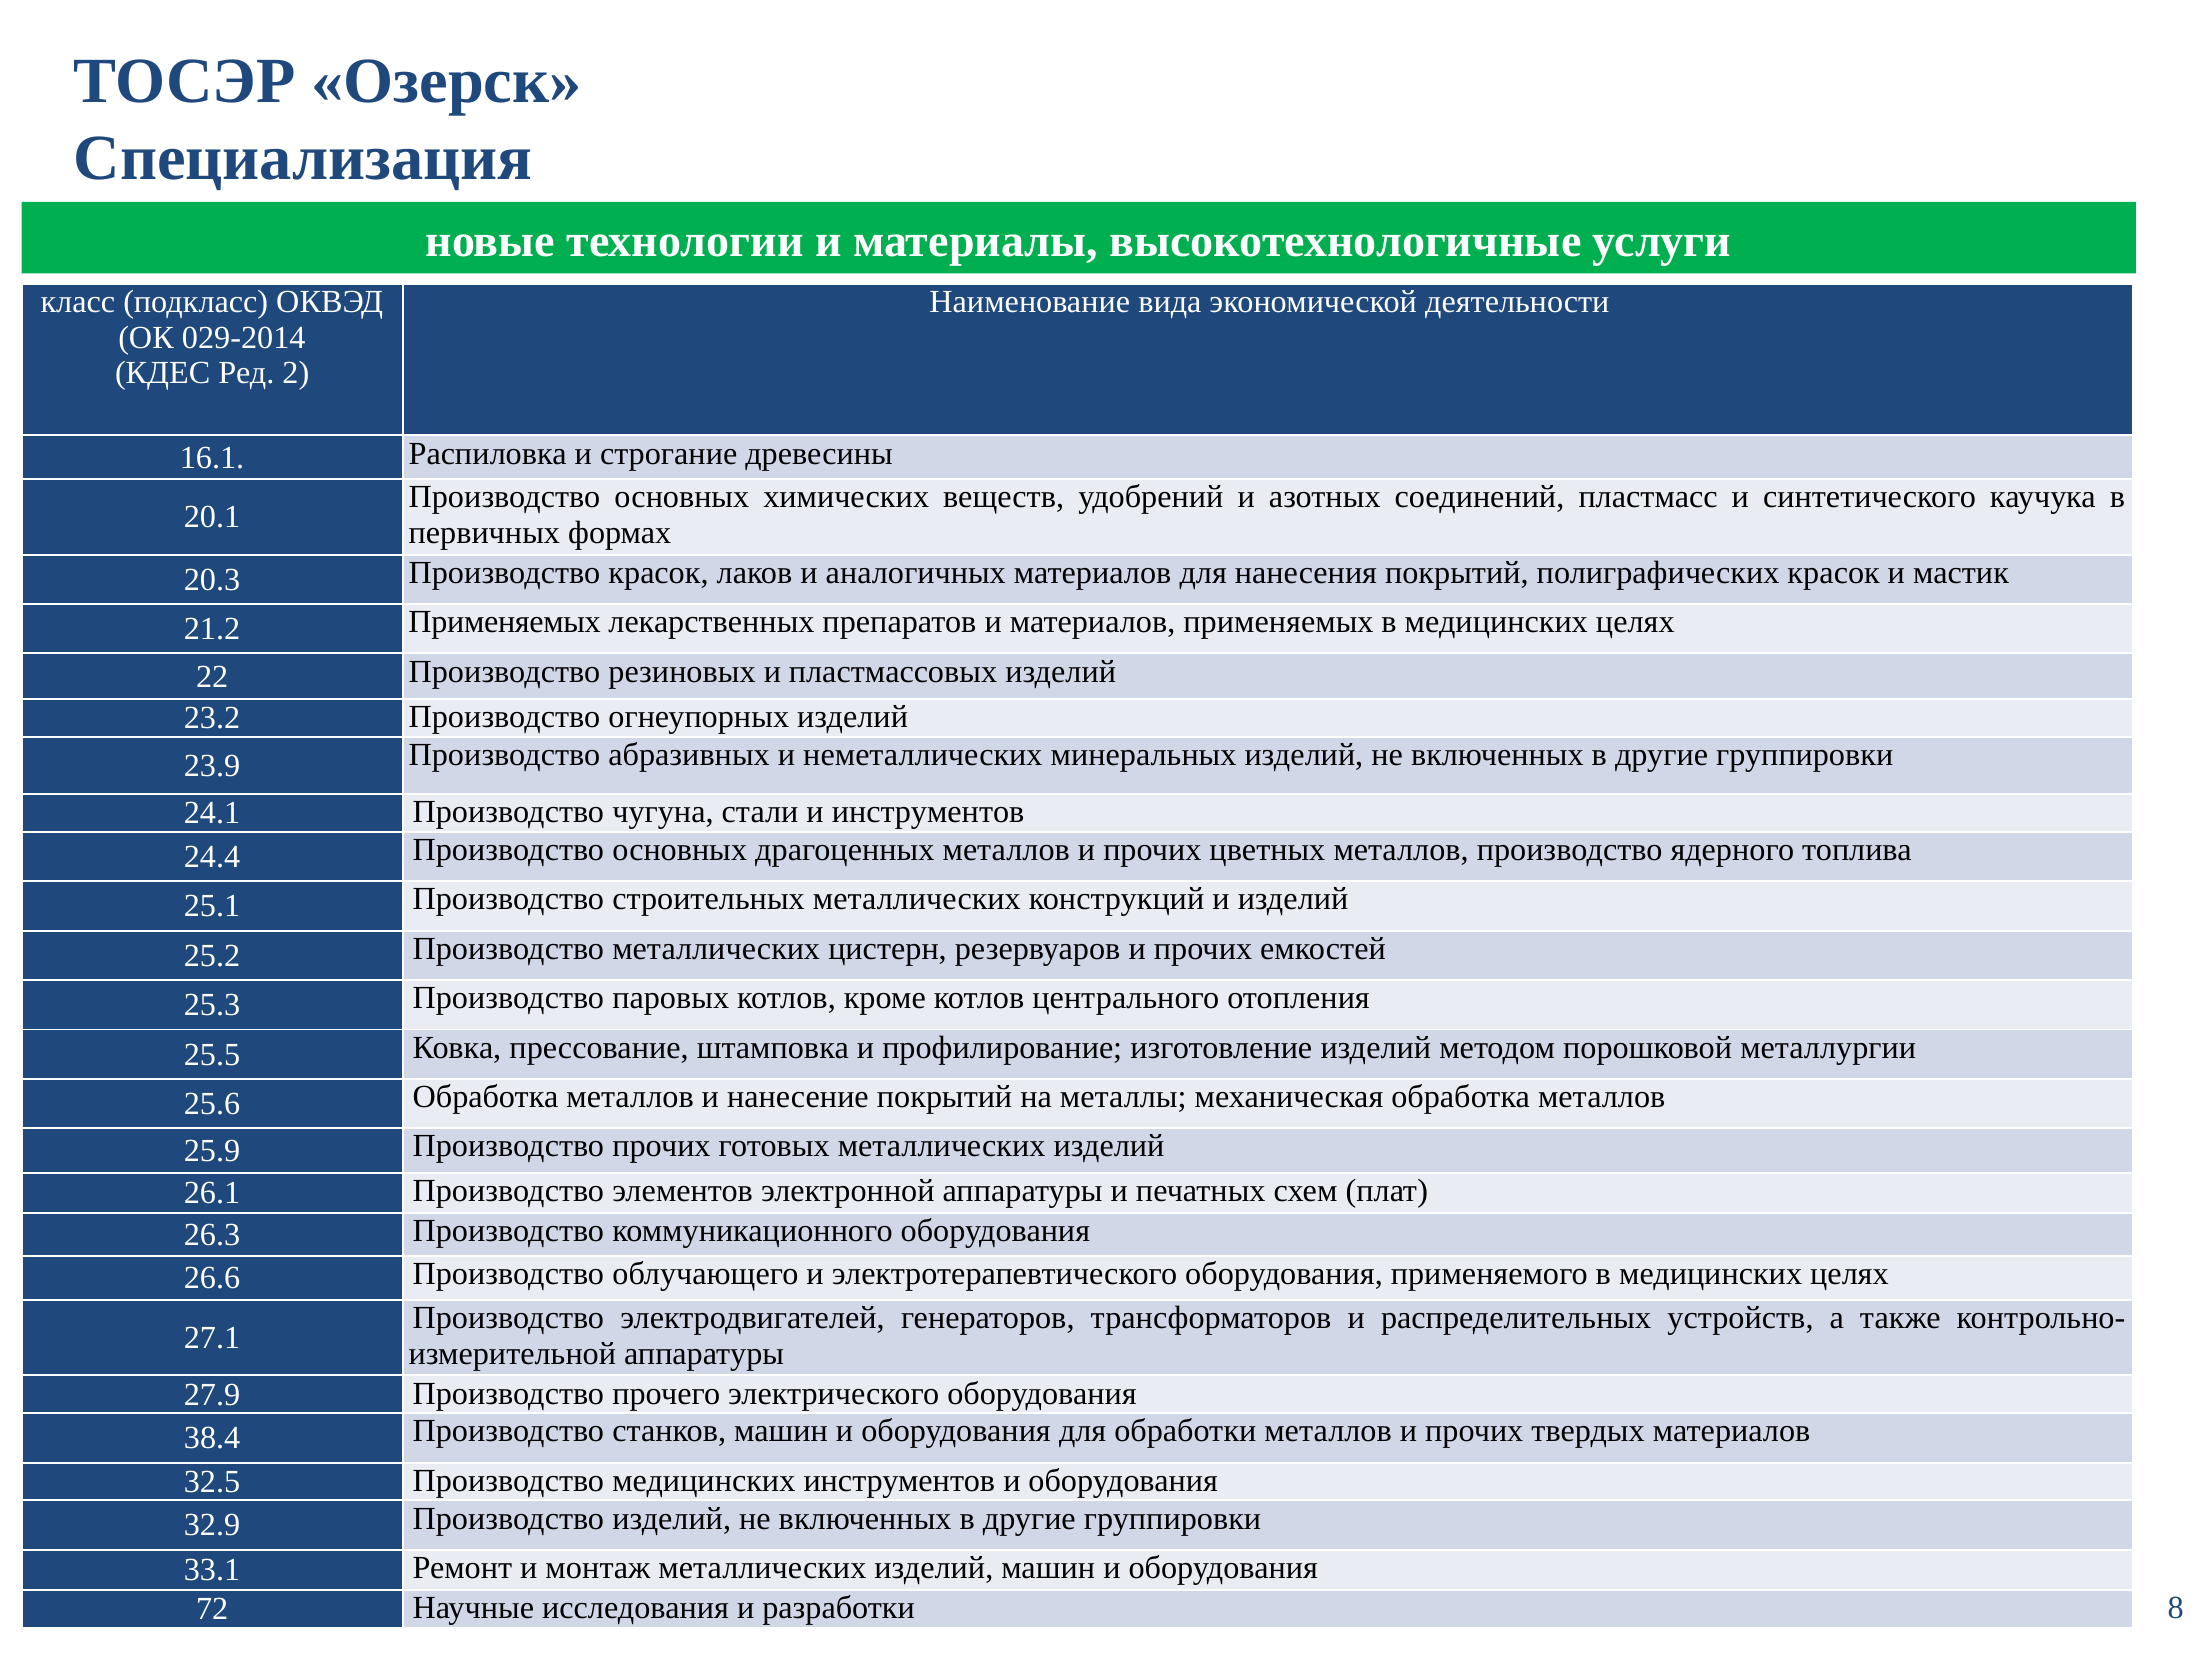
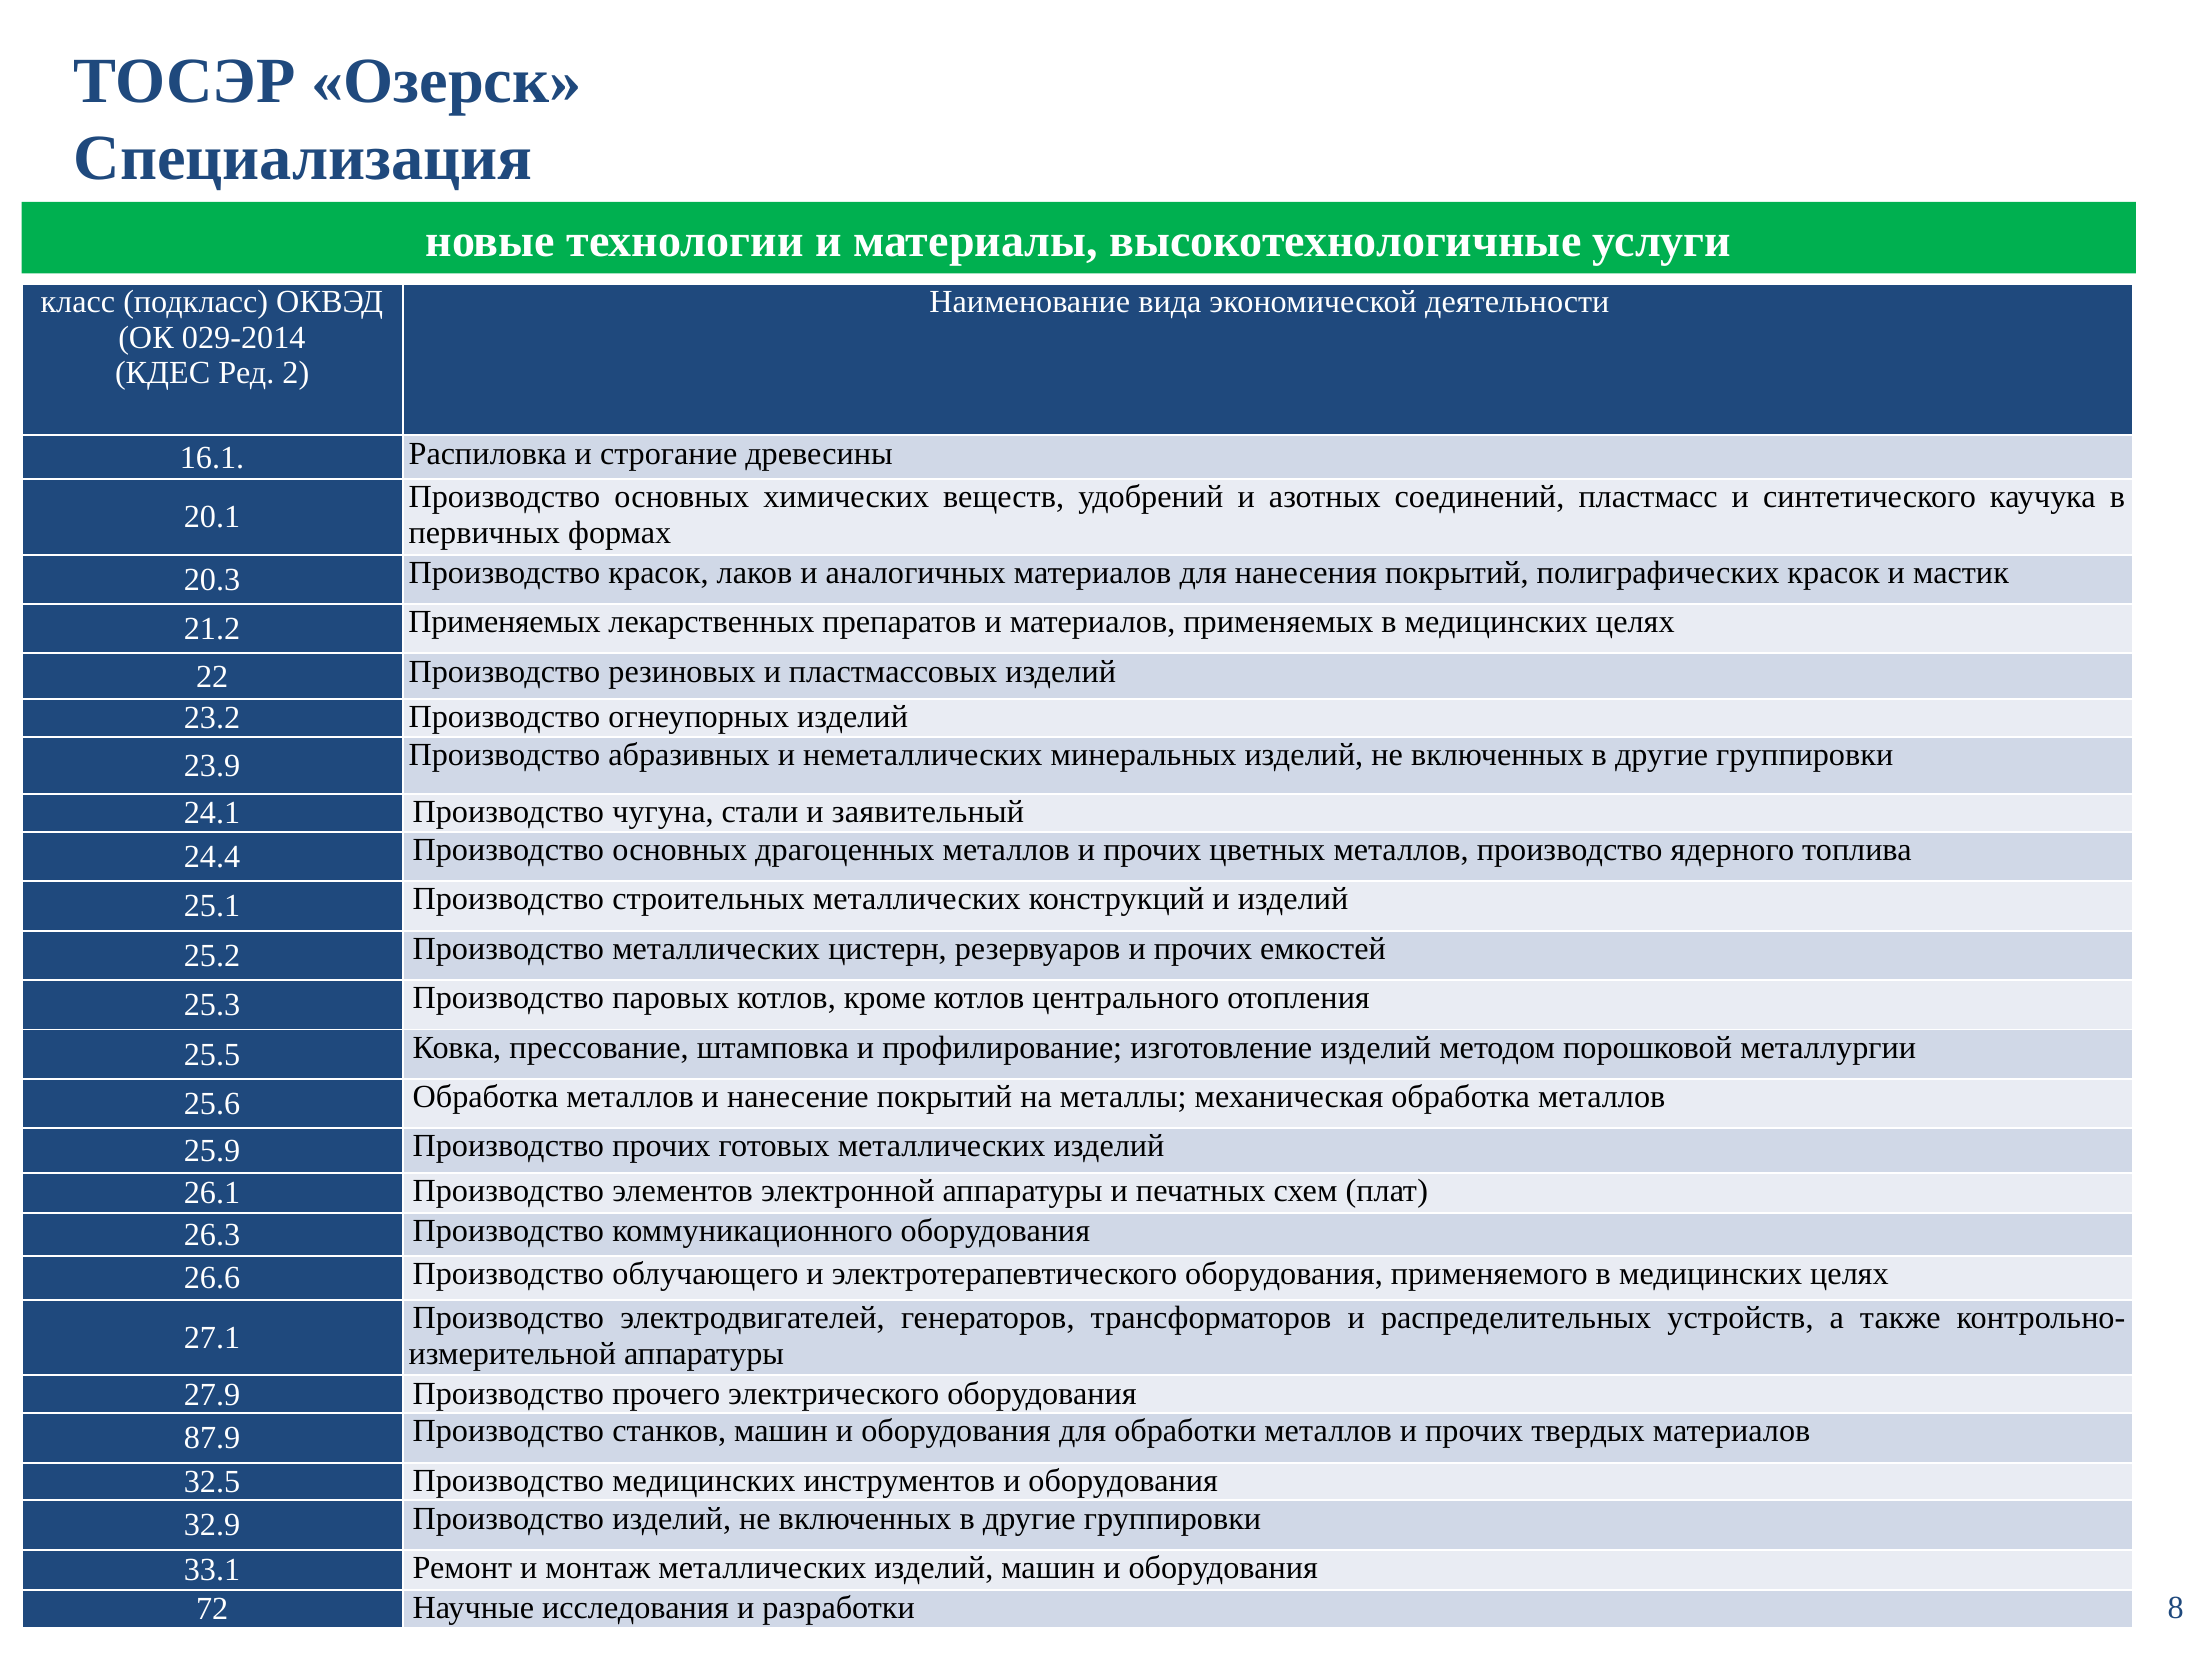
и инструментов: инструментов -> заявительный (928, 812)
38.4: 38.4 -> 87.9 (212, 1438)
